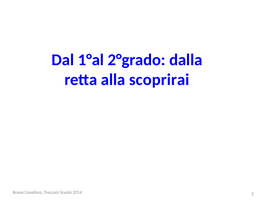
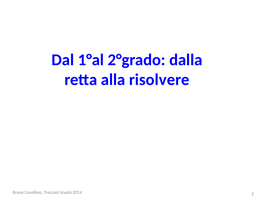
scoprirai: scoprirai -> risolvere (159, 79)
